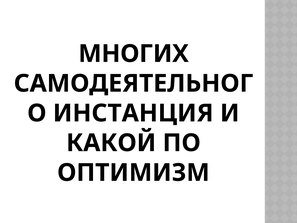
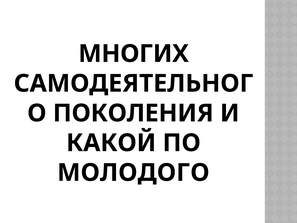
ИНСТАНЦИЯ: ИНСТАНЦИЯ -> ПОКОЛЕНИЯ (133, 113)
ОПТИМИЗМ: ОПТИМИЗМ -> МОЛОДОГО (133, 172)
